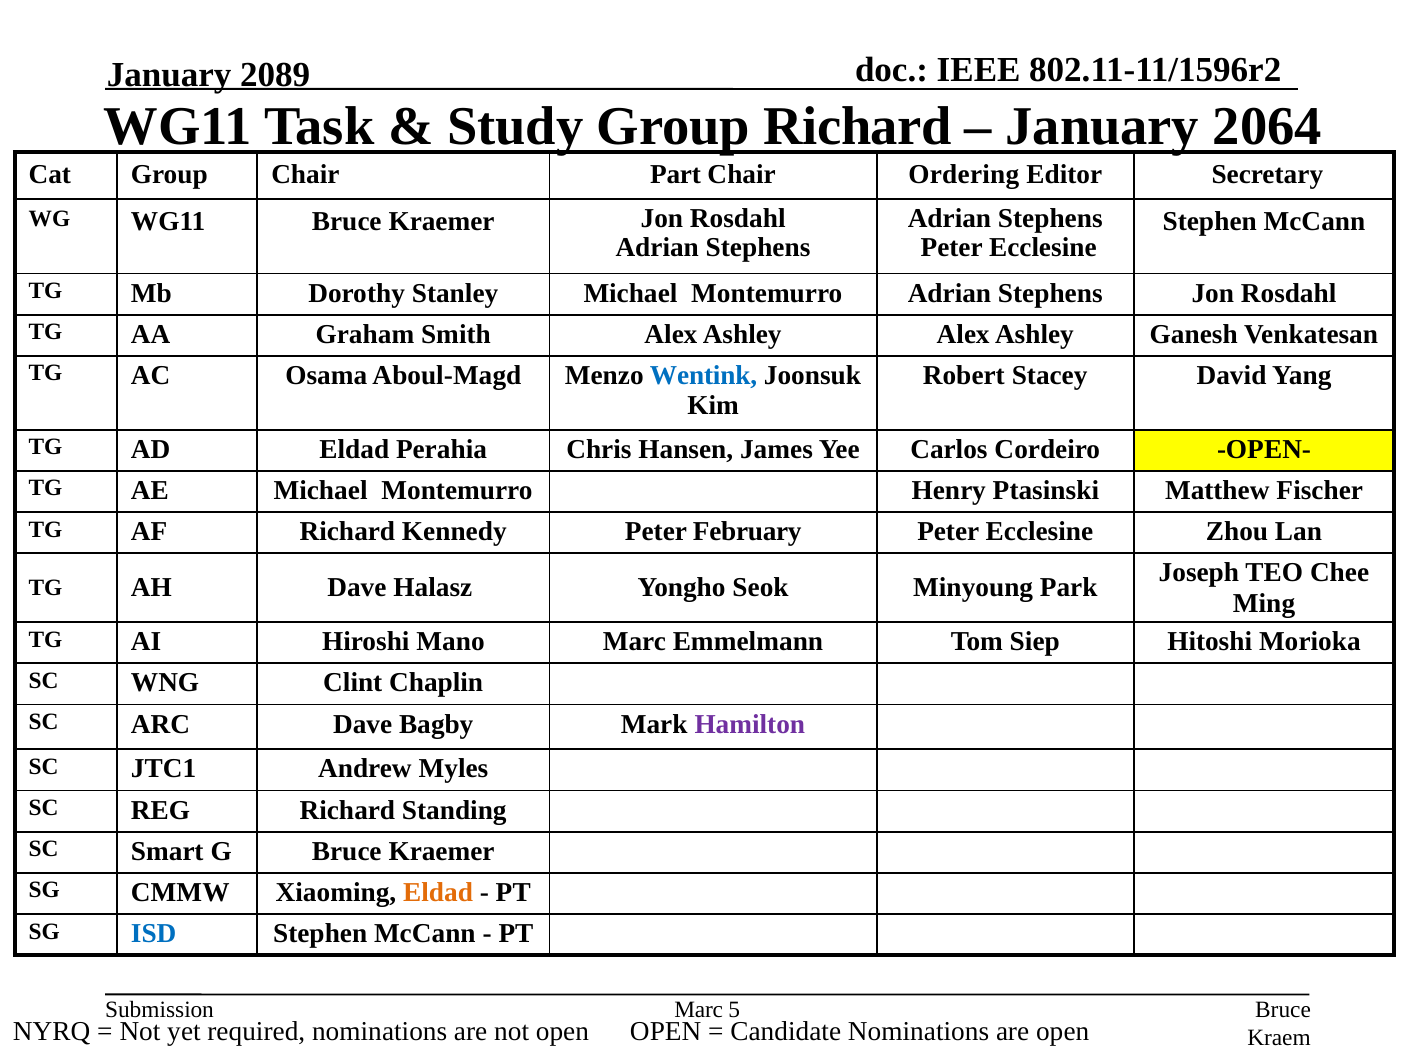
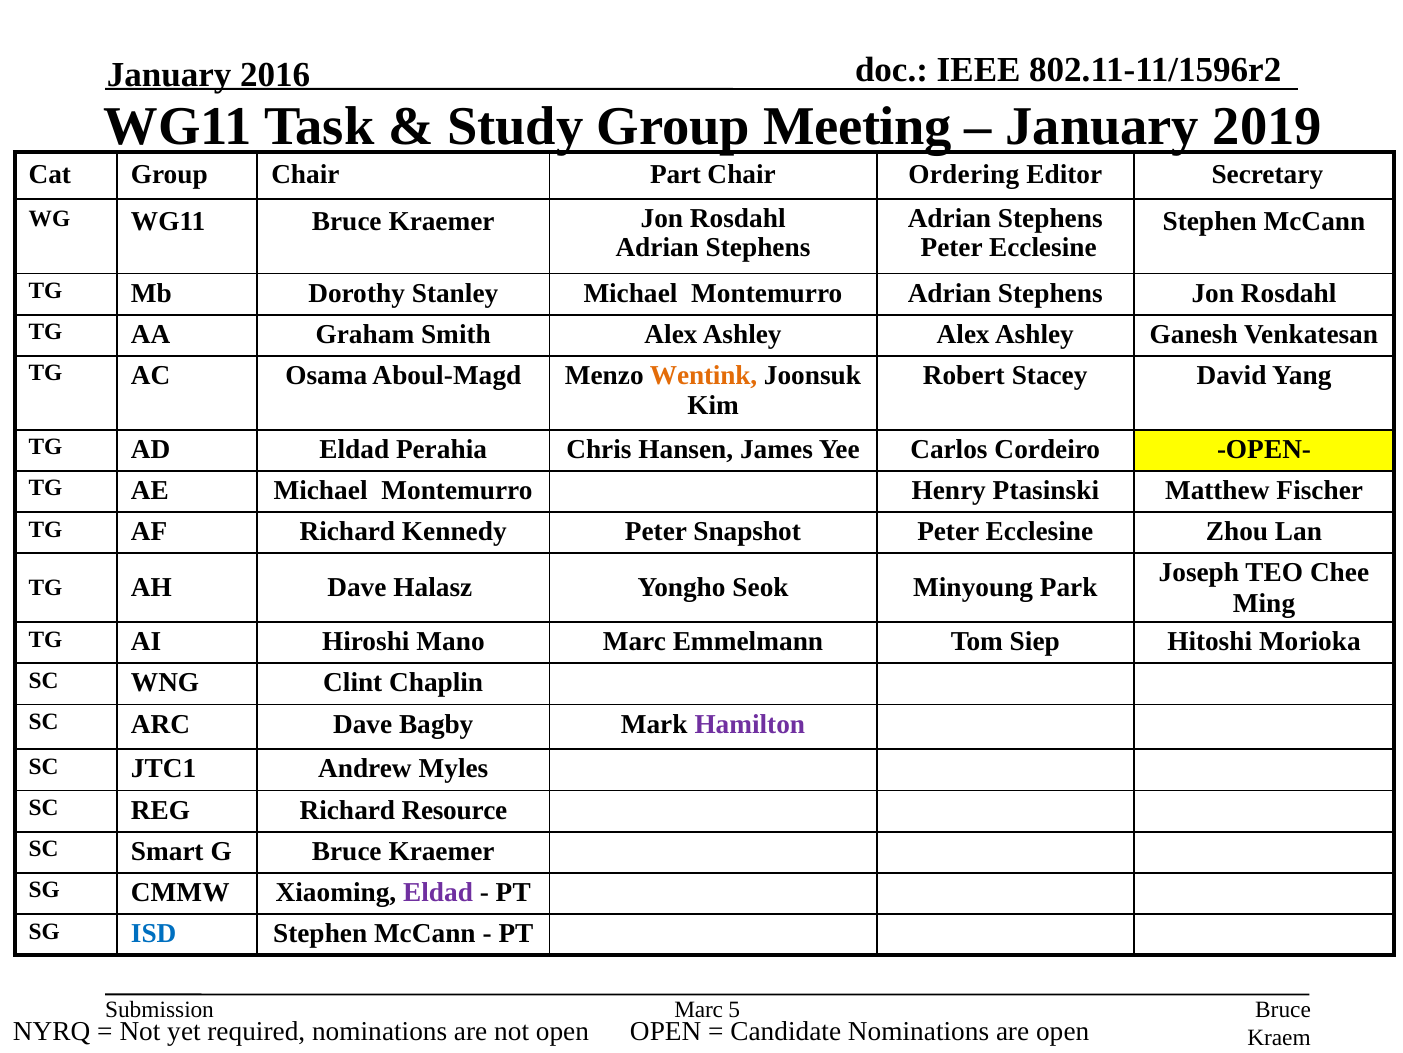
2089: 2089 -> 2016 (275, 75)
Group Richard: Richard -> Meeting (858, 126)
2064: 2064 -> 2019 (1267, 126)
Wentink colour: blue -> orange (704, 375)
February: February -> Snapshot (747, 531)
Standing: Standing -> Resource (454, 809)
Eldad colour: orange -> purple (438, 892)
